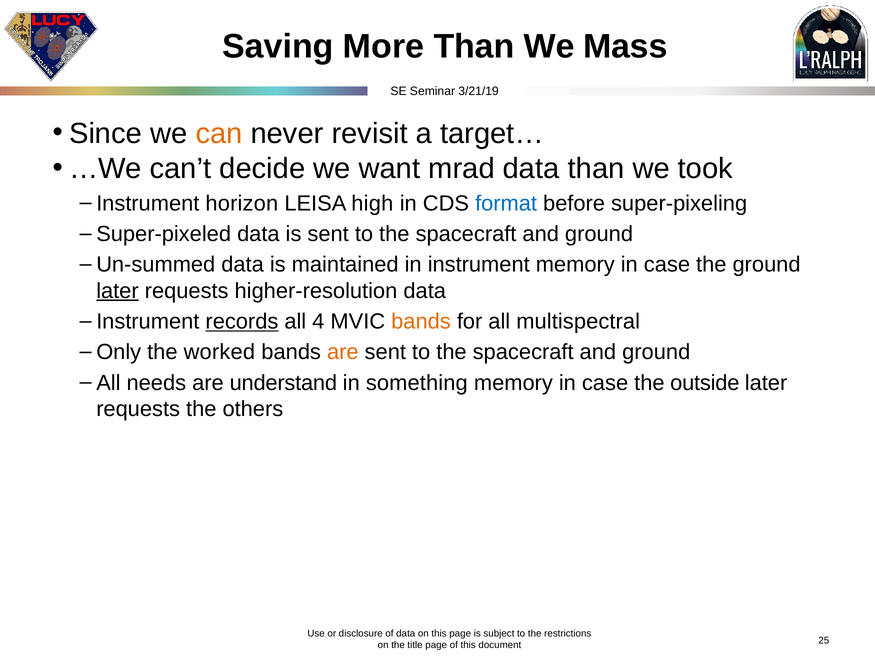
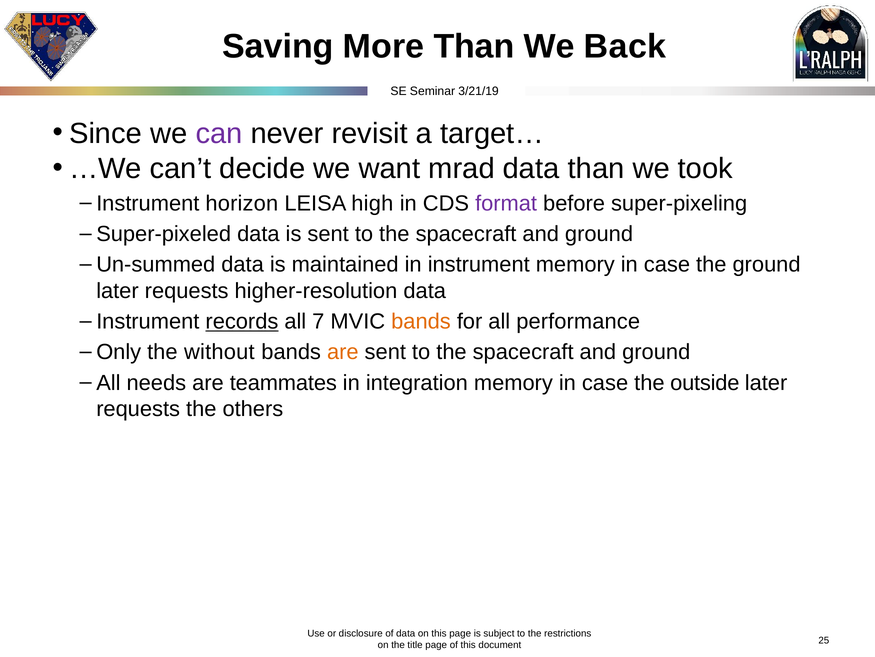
Mass: Mass -> Back (625, 46)
can colour: orange -> purple (219, 133)
format colour: blue -> purple (506, 203)
later underline: present -> none (117, 291)
4: 4 -> 7 (318, 321)
multispectral: multispectral -> performance (578, 321)
worked: worked -> without (219, 352)
understand: understand -> teammates (283, 382)
something: something -> integration (417, 382)
